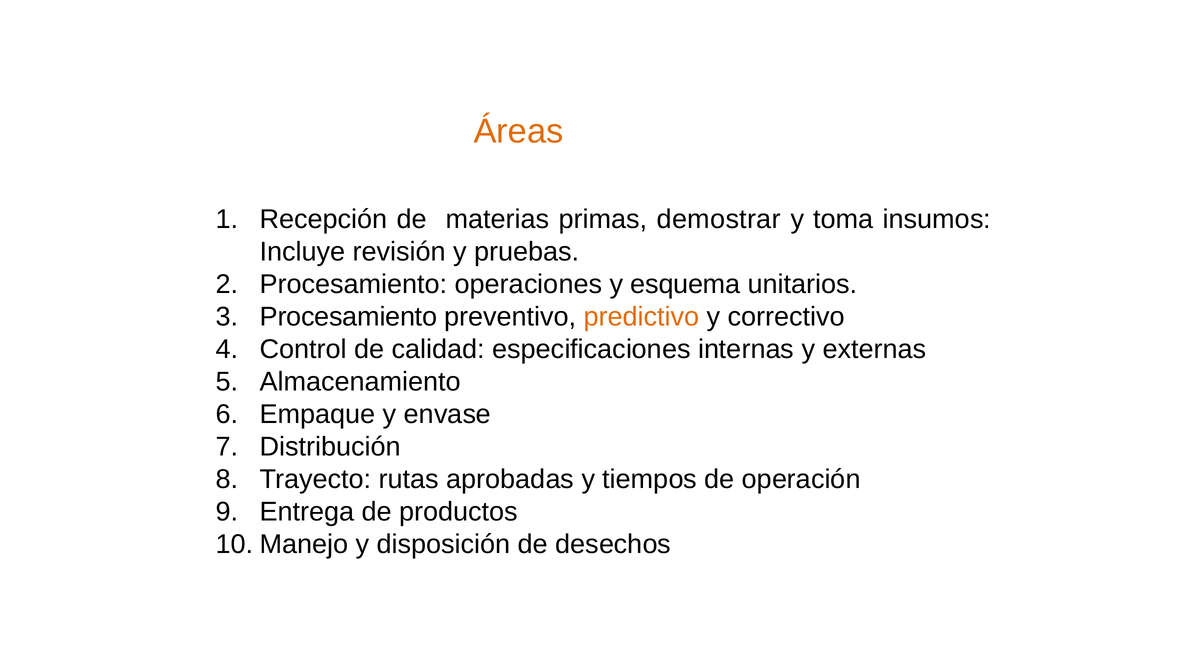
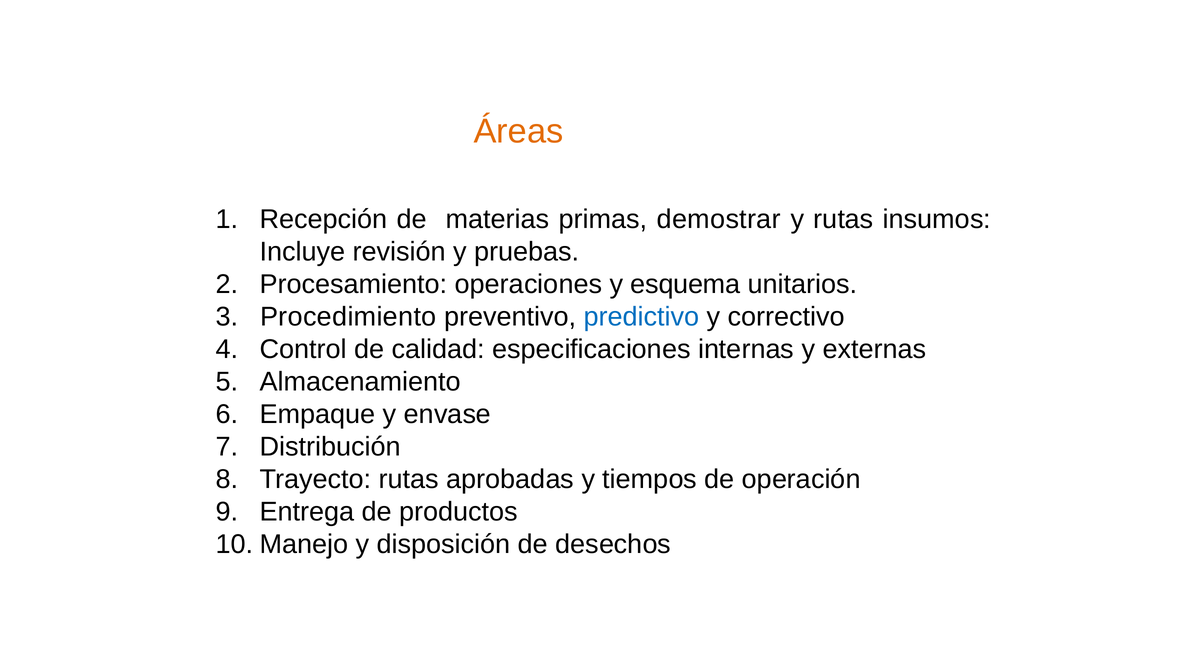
y toma: toma -> rutas (844, 219)
Procesamiento: Procesamiento -> Procedimiento (348, 317)
predictivo colour: orange -> blue (642, 317)
